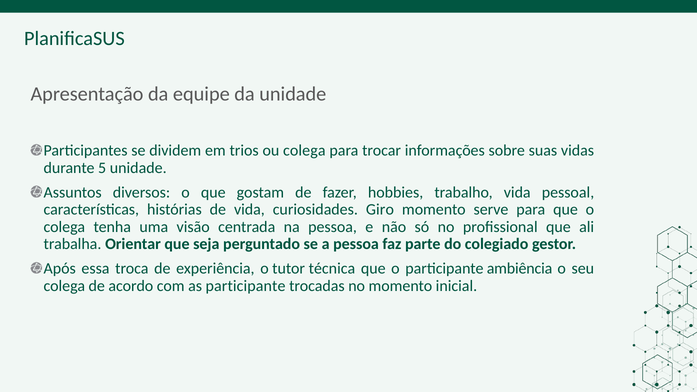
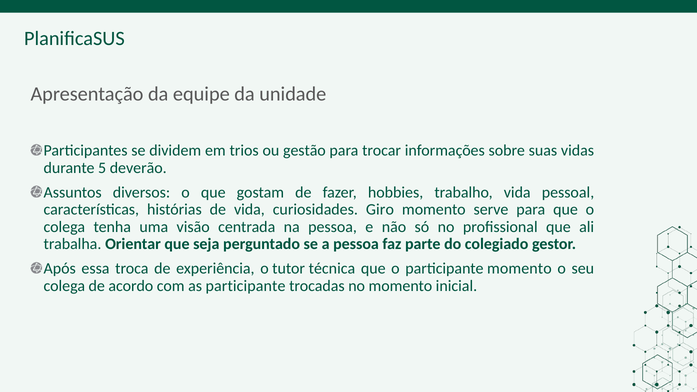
ou colega: colega -> gestão (304, 151)
5 unidade: unidade -> deverão (138, 168)
participante ambiência: ambiência -> momento (519, 269)
